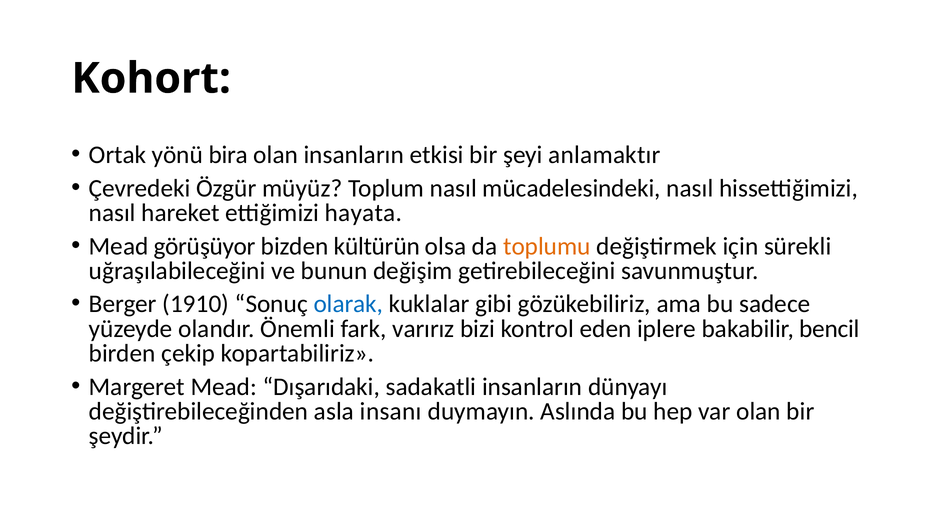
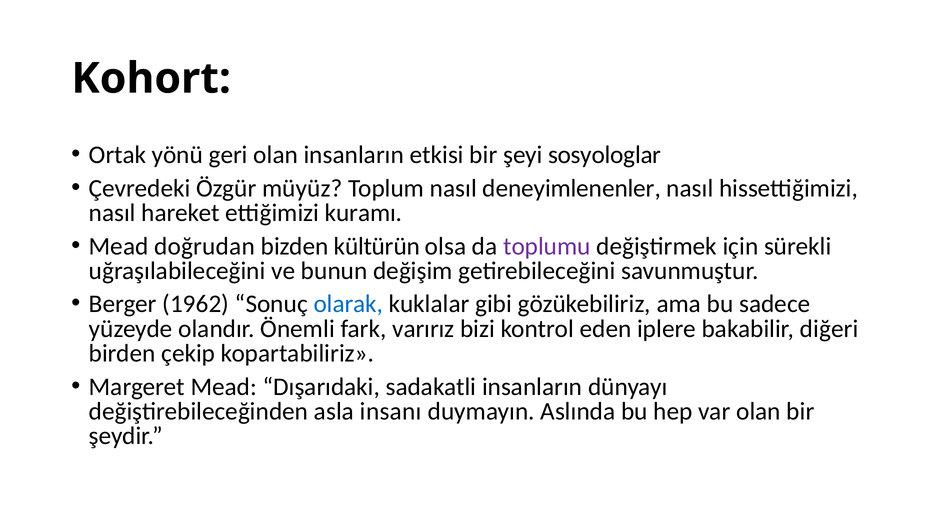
bira: bira -> geri (228, 155)
anlamaktır: anlamaktır -> sosyologlar (605, 155)
mücadelesindeki: mücadelesindeki -> deneyimlenenler (572, 188)
hayata: hayata -> kuramı (364, 213)
görüşüyor: görüşüyor -> doğrudan (205, 246)
toplumu colour: orange -> purple (547, 246)
1910: 1910 -> 1962 (196, 304)
bencil: bencil -> diğeri (829, 329)
